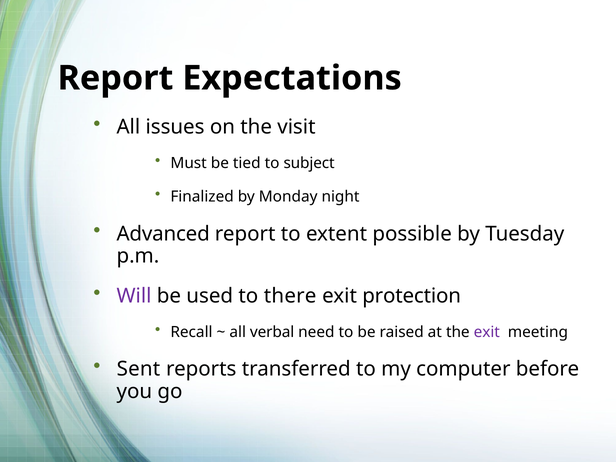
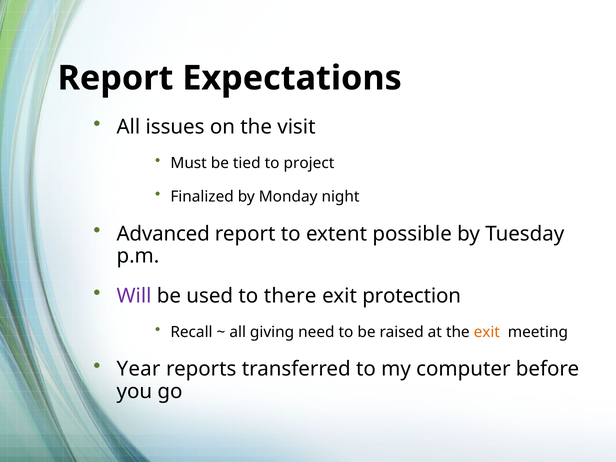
subject: subject -> project (309, 163)
verbal: verbal -> giving (272, 332)
exit colour: purple -> orange (487, 332)
Sent: Sent -> Year (138, 369)
